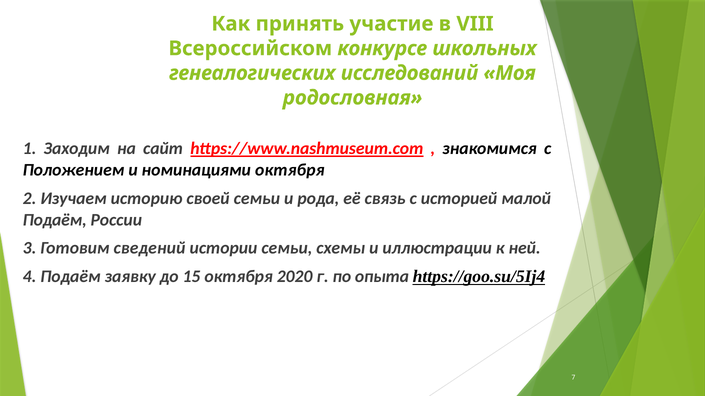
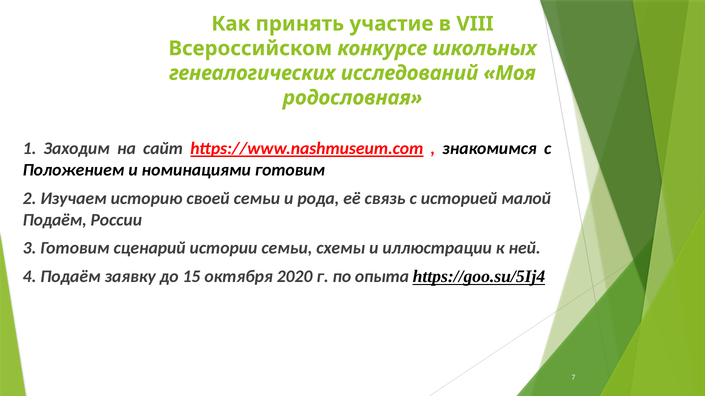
номинациями октября: октября -> готовим (290, 170)
сведений: сведений -> сценарий (150, 248)
